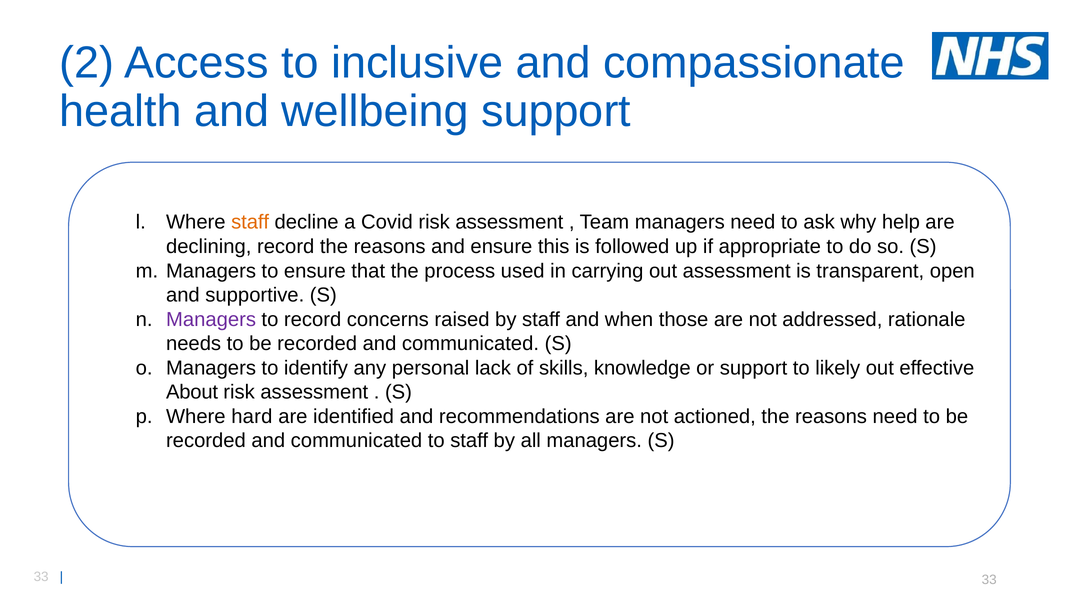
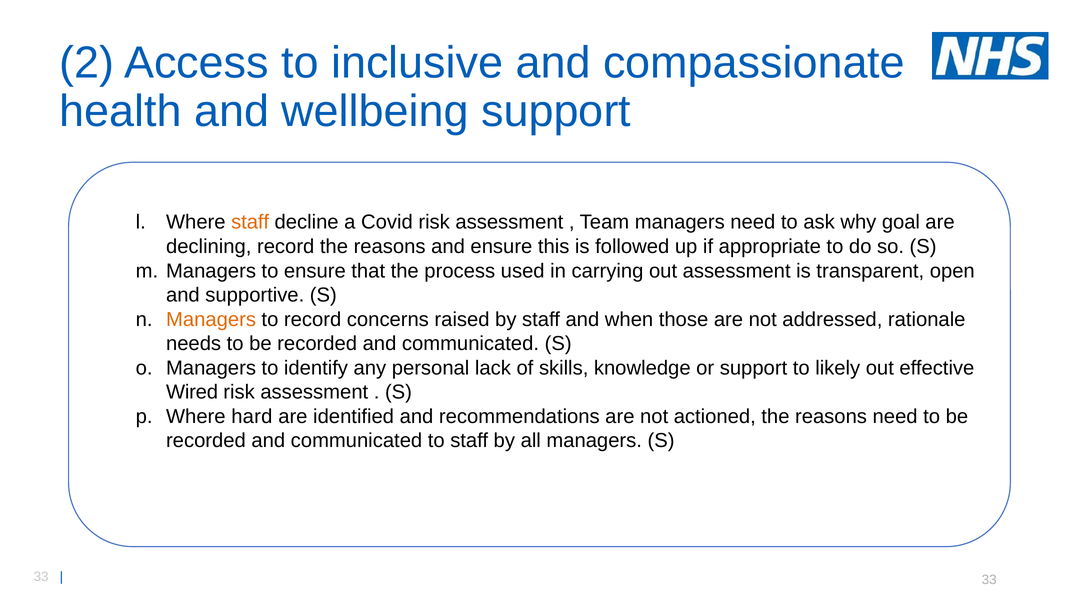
help: help -> goal (901, 222)
Managers colour: purple -> orange (211, 319)
About: About -> Wired (192, 392)
